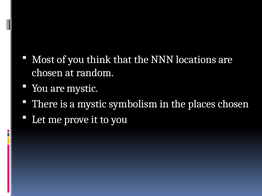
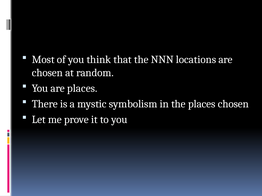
are mystic: mystic -> places (82, 88)
